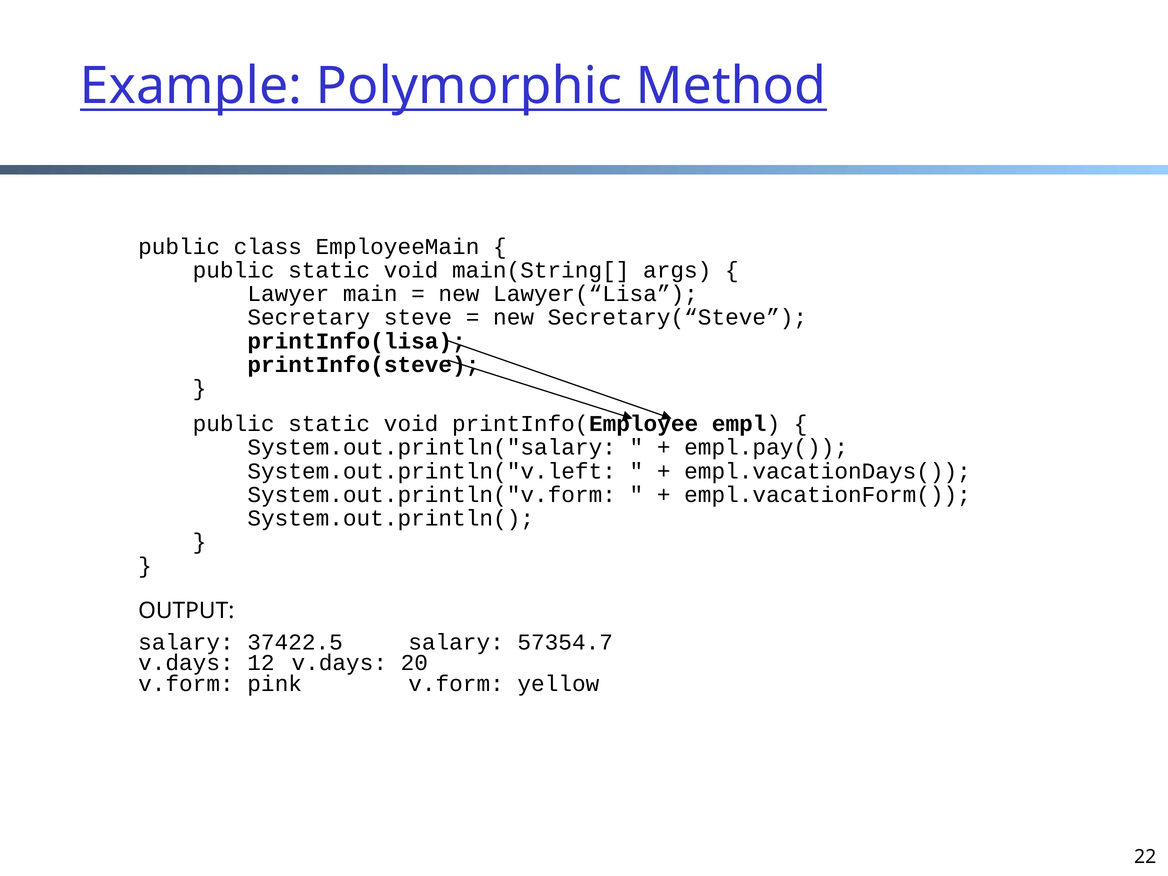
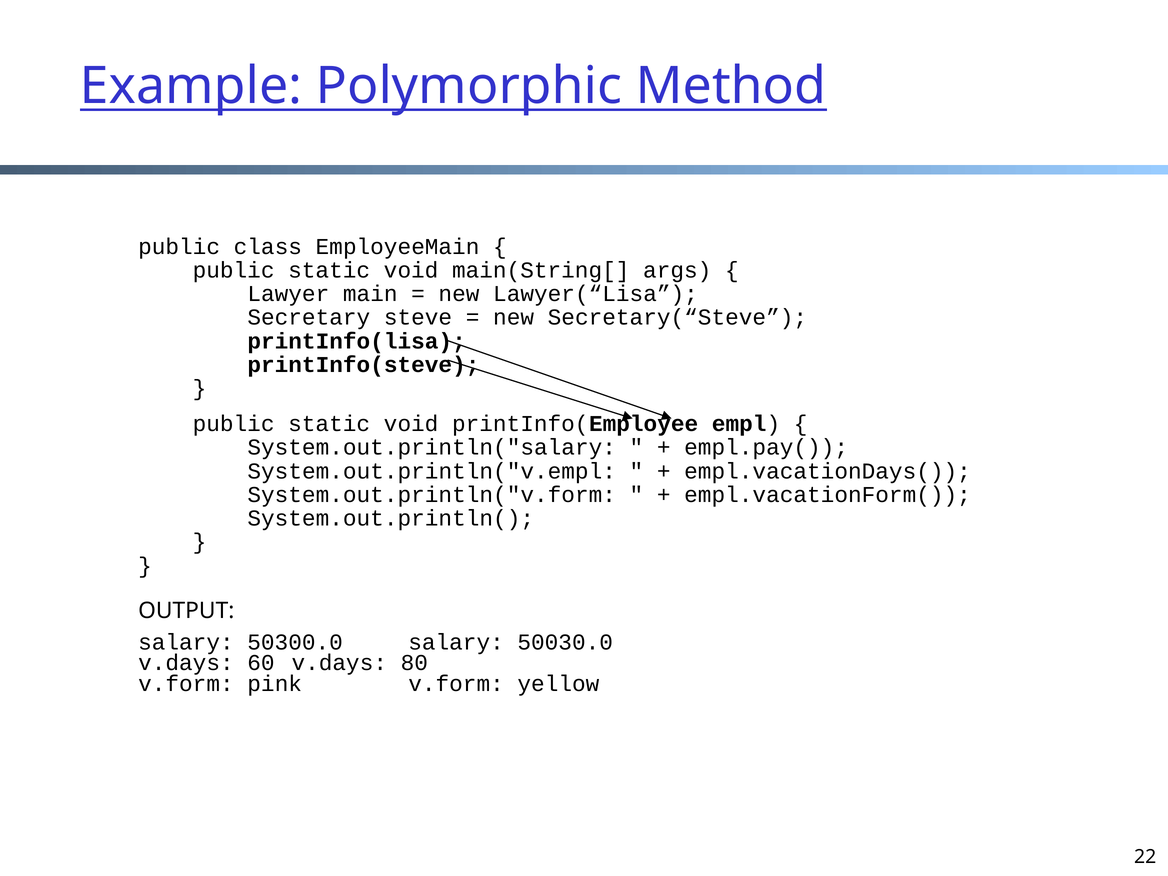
System.out.println("v.left: System.out.println("v.left -> System.out.println("v.empl (432, 471)
37422.5: 37422.5 -> 50300.0 (295, 642)
57354.7: 57354.7 -> 50030.0 (565, 642)
12: 12 -> 60 (261, 663)
20: 20 -> 80 (414, 663)
